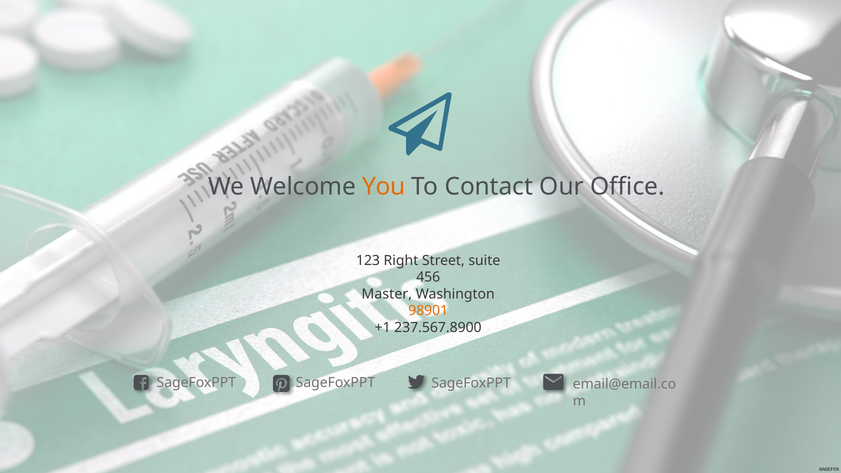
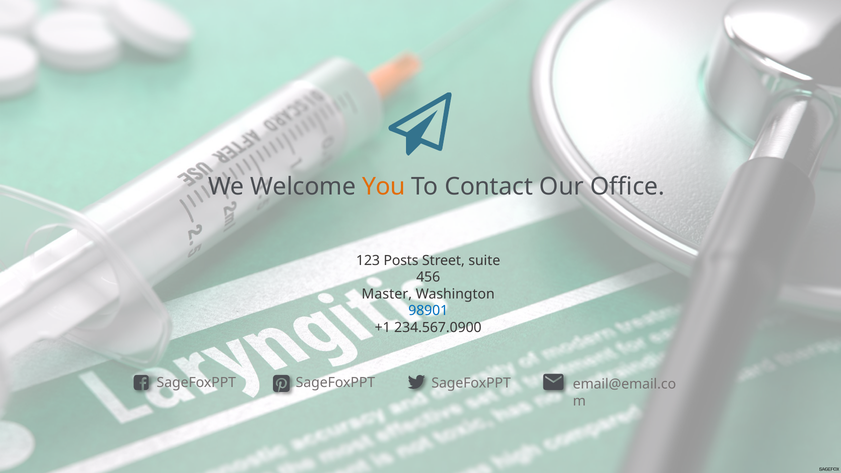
Right: Right -> Posts (401, 260)
98901 colour: orange -> blue (428, 311)
237.567.8900: 237.567.8900 -> 234.567.0900 (438, 328)
